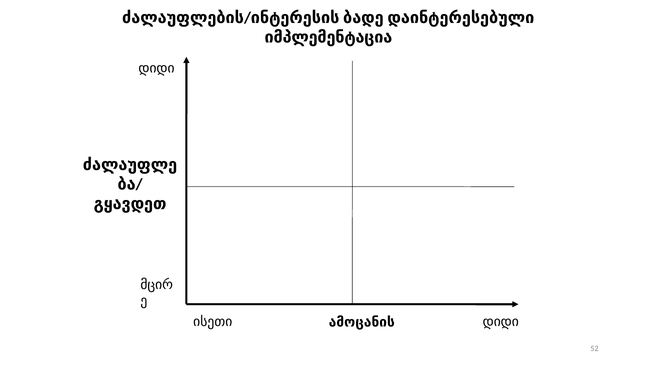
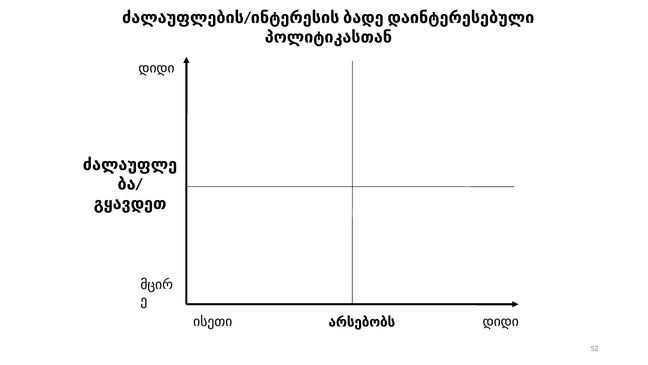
იმპლემენტაცია: იმპლემენტაცია -> პოლიტიკასთან (328, 38)
ამოცანის: ამოცანის -> არსებობს (362, 322)
